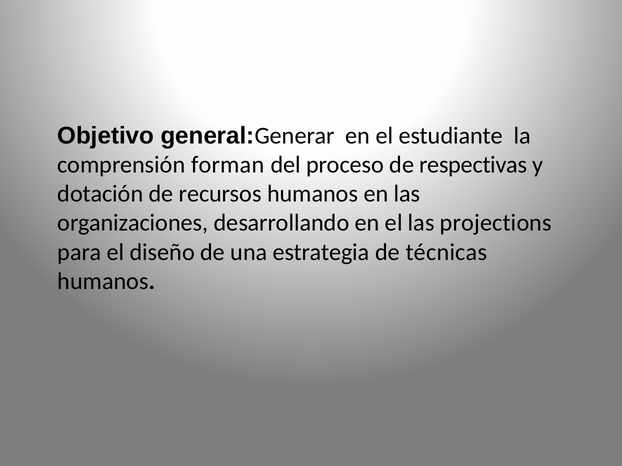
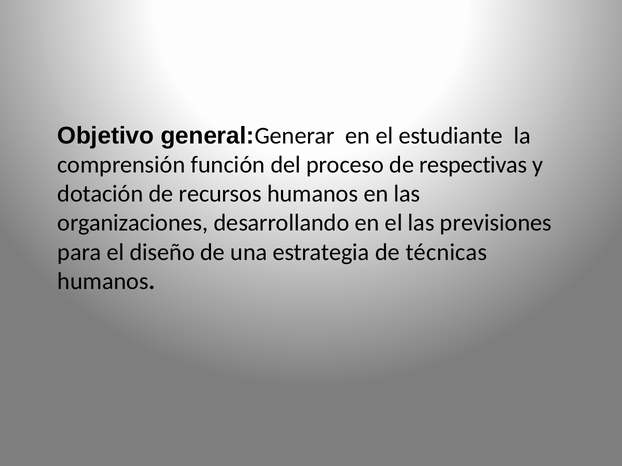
forman: forman -> función (228, 165)
projections: projections -> previsiones (496, 223)
